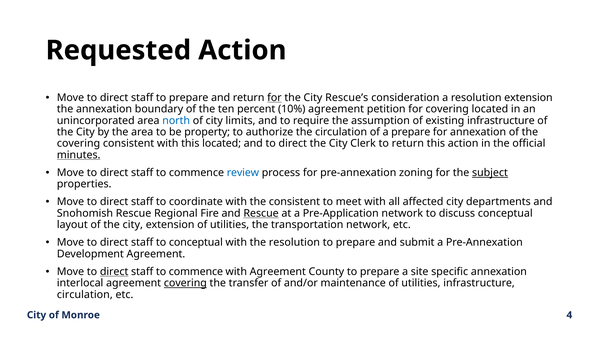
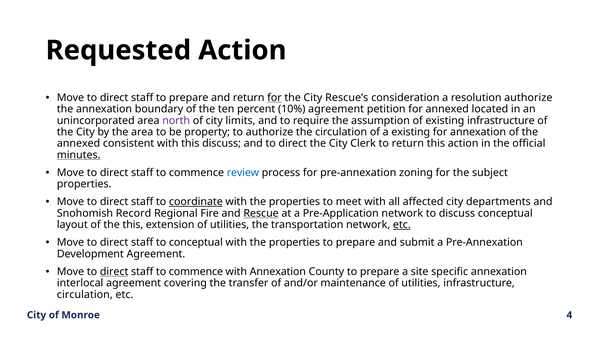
resolution extension: extension -> authorize (528, 98)
for covering: covering -> annexed (447, 109)
north colour: blue -> purple (176, 121)
a prepare: prepare -> existing (411, 132)
covering: covering -> annexed (79, 143)
this located: located -> discuss (222, 143)
subject underline: present -> none (490, 173)
coordinate underline: none -> present (196, 202)
consistent: consistent -> properties (294, 202)
Snohomish Rescue: Rescue -> Record (133, 213)
layout of the city: city -> this (133, 225)
etc underline: none -> present (402, 225)
resolution: resolution -> properties (294, 242)
with Agreement: Agreement -> Annexation (278, 272)
covering underline: present -> none (185, 283)
